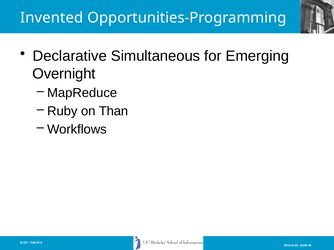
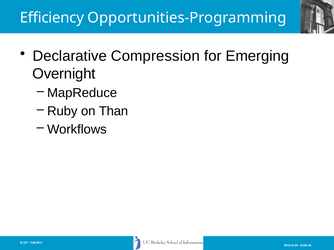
Invented: Invented -> Efficiency (52, 18)
Simultaneous: Simultaneous -> Compression (155, 56)
